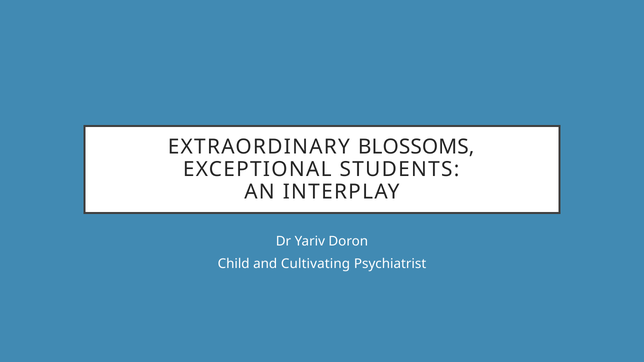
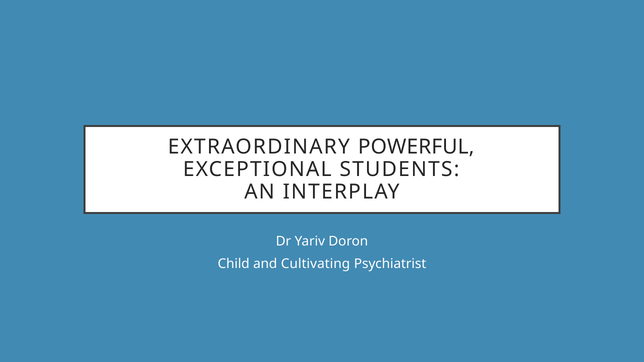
BLOSSOMS: BLOSSOMS -> POWERFUL (416, 147)
